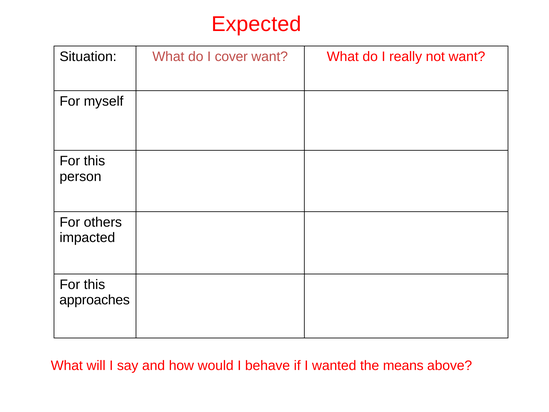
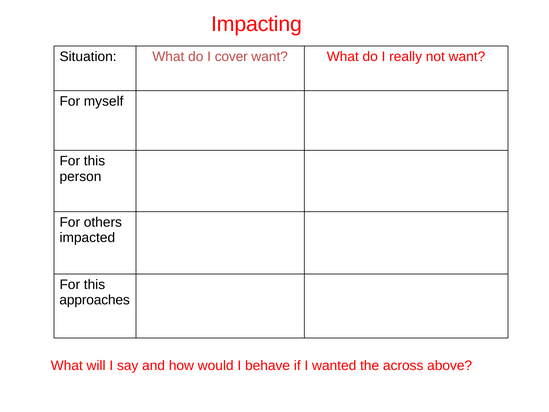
Expected: Expected -> Impacting (256, 24)
means: means -> across (403, 366)
